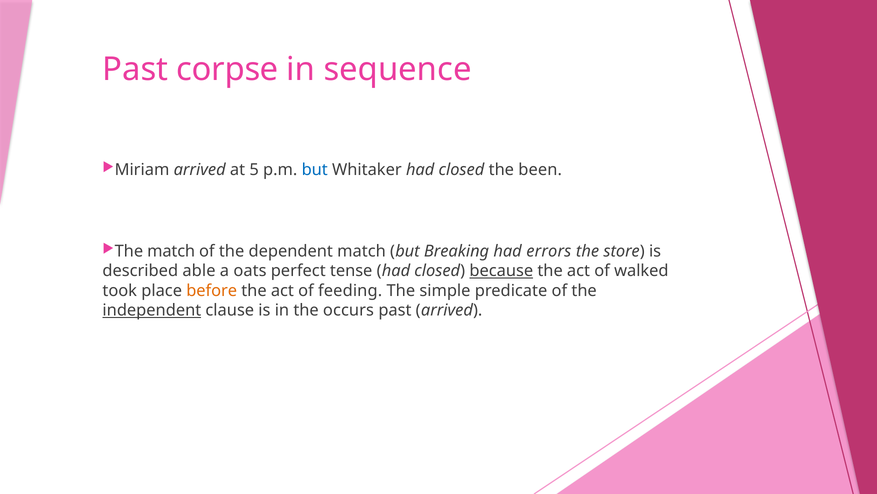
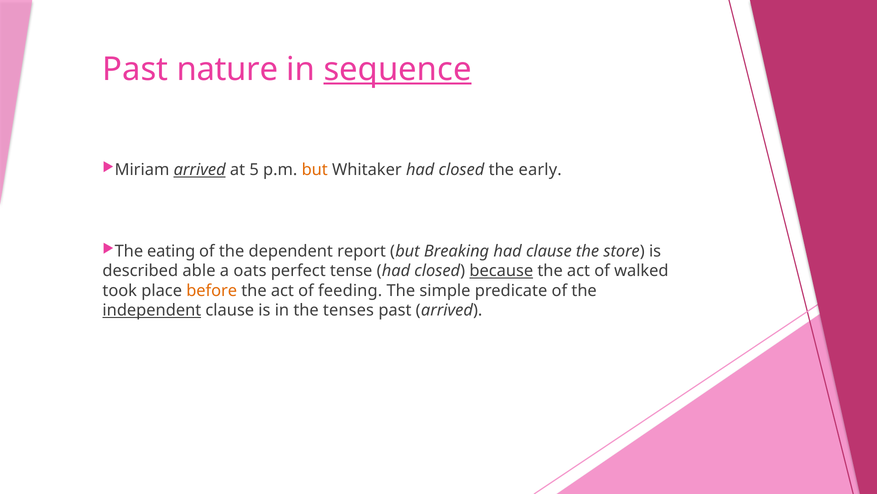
corpse: corpse -> nature (227, 69)
sequence underline: none -> present (398, 69)
arrived underline: none -> present (200, 170)
but colour: blue -> orange (315, 170)
been: been -> early (540, 170)
The match: match -> eating (171, 251)
dependent match: match -> report (362, 251)
had errors: errors -> clause (549, 251)
occurs: occurs -> tenses (348, 310)
